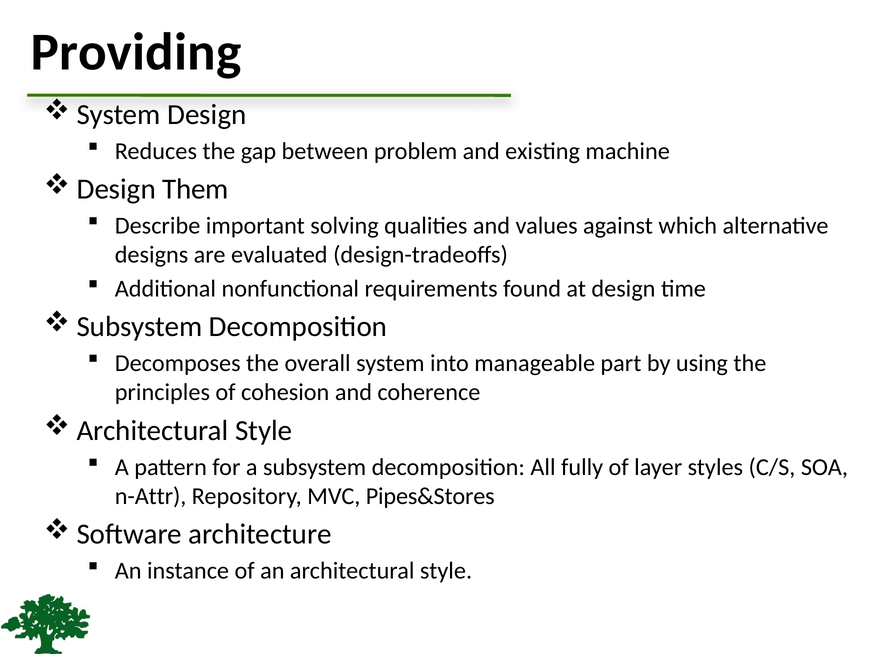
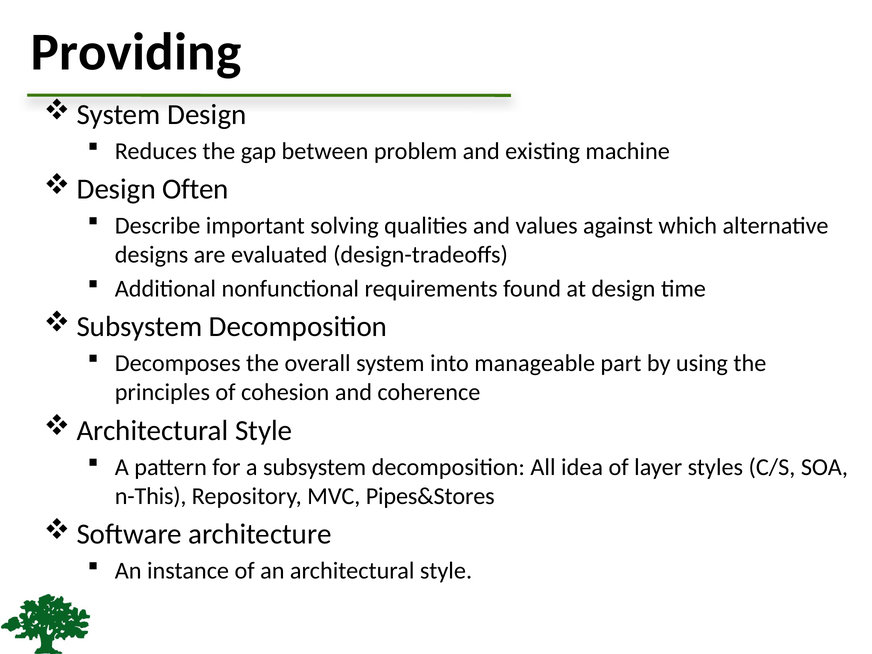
Them: Them -> Often (195, 189)
fully: fully -> idea (582, 467)
n-Attr: n-Attr -> n-This (151, 496)
